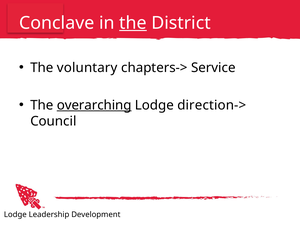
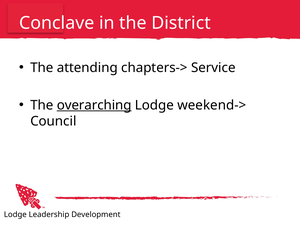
the underline: present -> none (133, 23)
voluntary: voluntary -> attending (87, 68)
direction->: direction-> -> weekend-> (212, 105)
